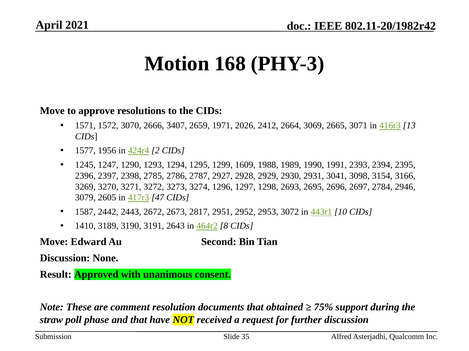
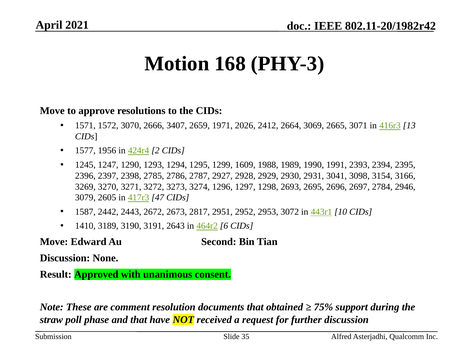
8: 8 -> 6 (224, 226)
